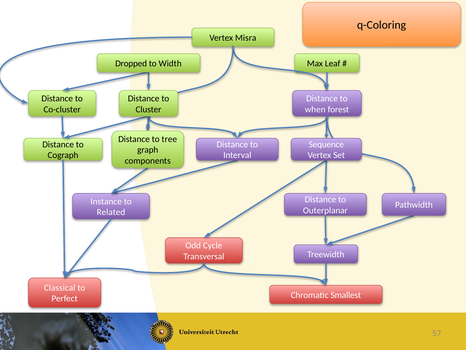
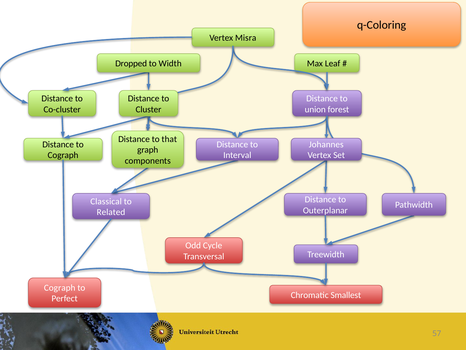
when: when -> union (315, 109)
tree: tree -> that (169, 139)
Sequence: Sequence -> Johannes (326, 144)
Instance: Instance -> Classical (106, 201)
Classical: Classical -> Cograph (60, 287)
